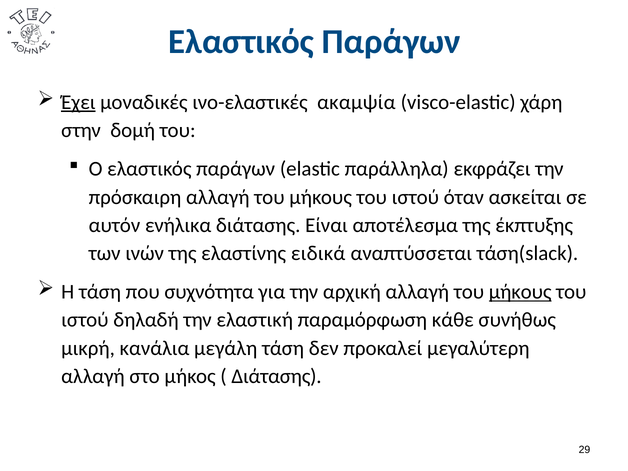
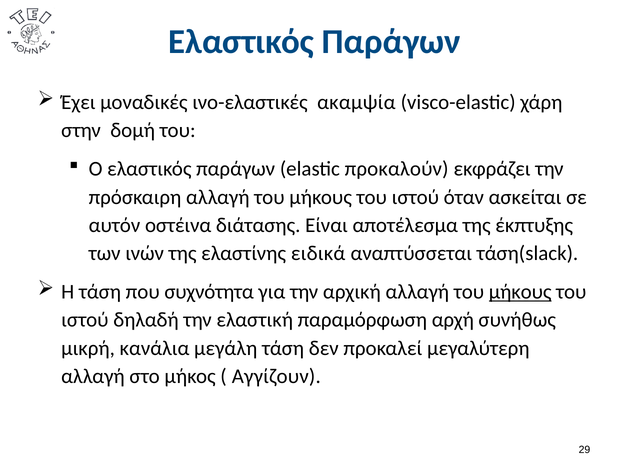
Έχει underline: present -> none (78, 102)
παράλληλα: παράλληλα -> προκαλούν (397, 169)
ενήλικα: ενήλικα -> οστέινα (178, 225)
κάθε: κάθε -> αρχή (453, 320)
Διάτασης: Διάτασης -> Αγγίζουν (276, 376)
